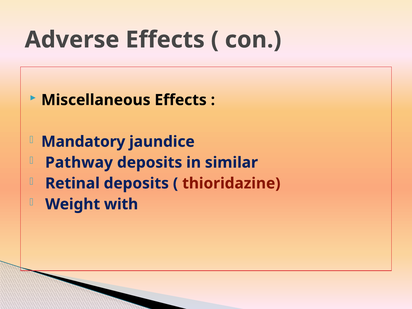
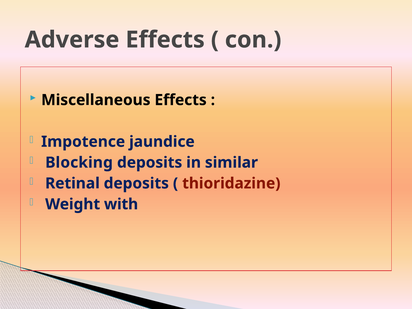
Mandatory: Mandatory -> Impotence (83, 142)
Pathway: Pathway -> Blocking (79, 163)
